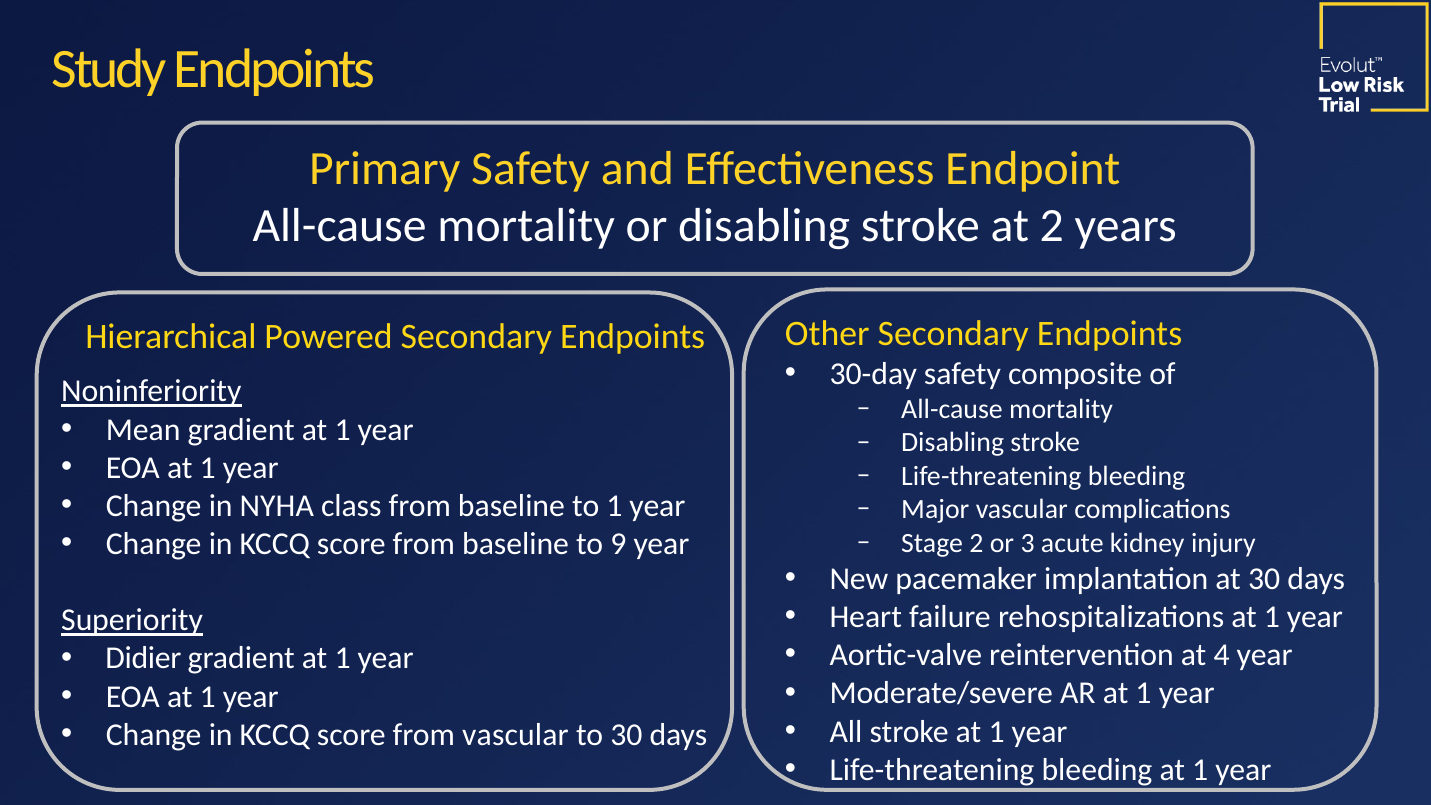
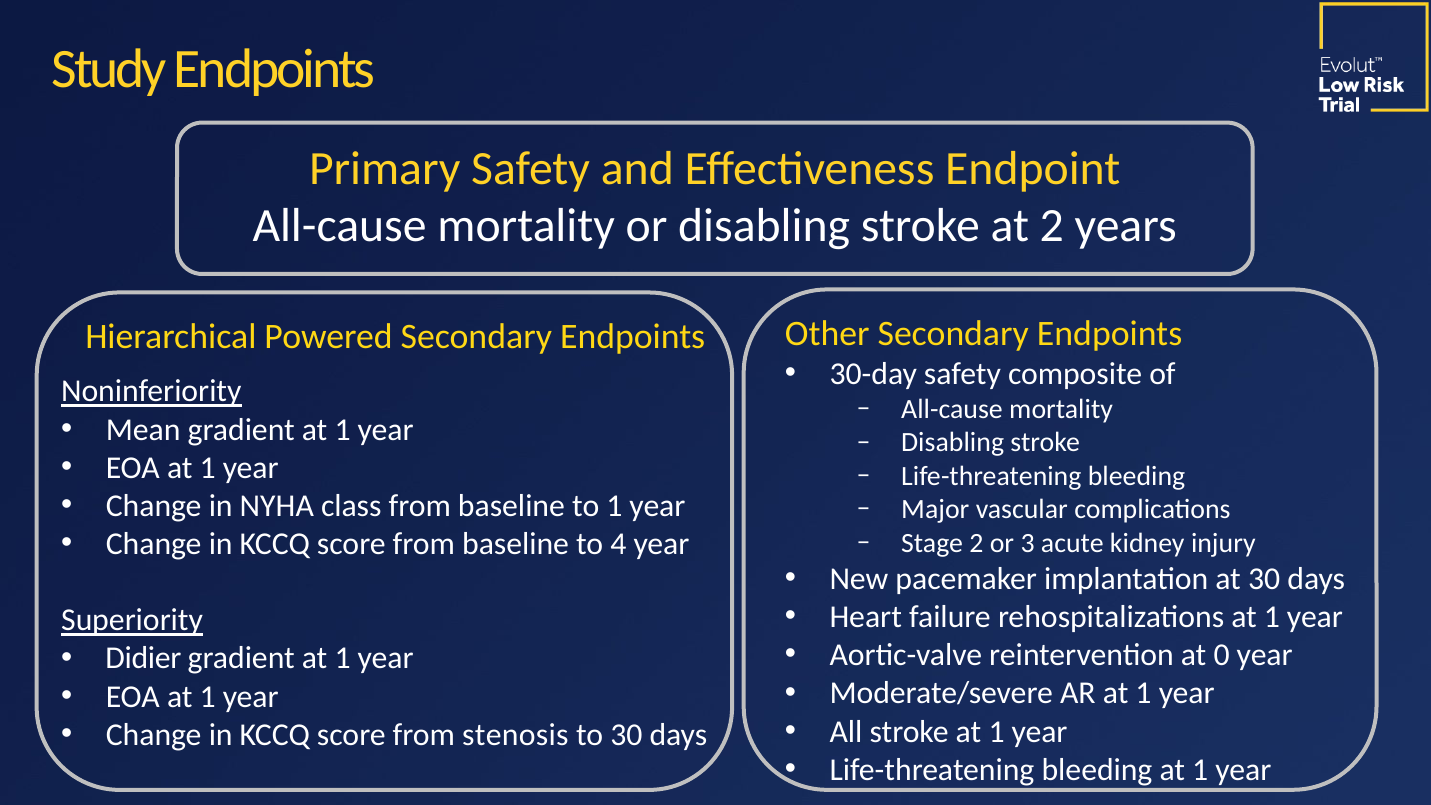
9: 9 -> 4 (618, 544)
4: 4 -> 0 (1222, 655)
from vascular: vascular -> stenosis (515, 735)
